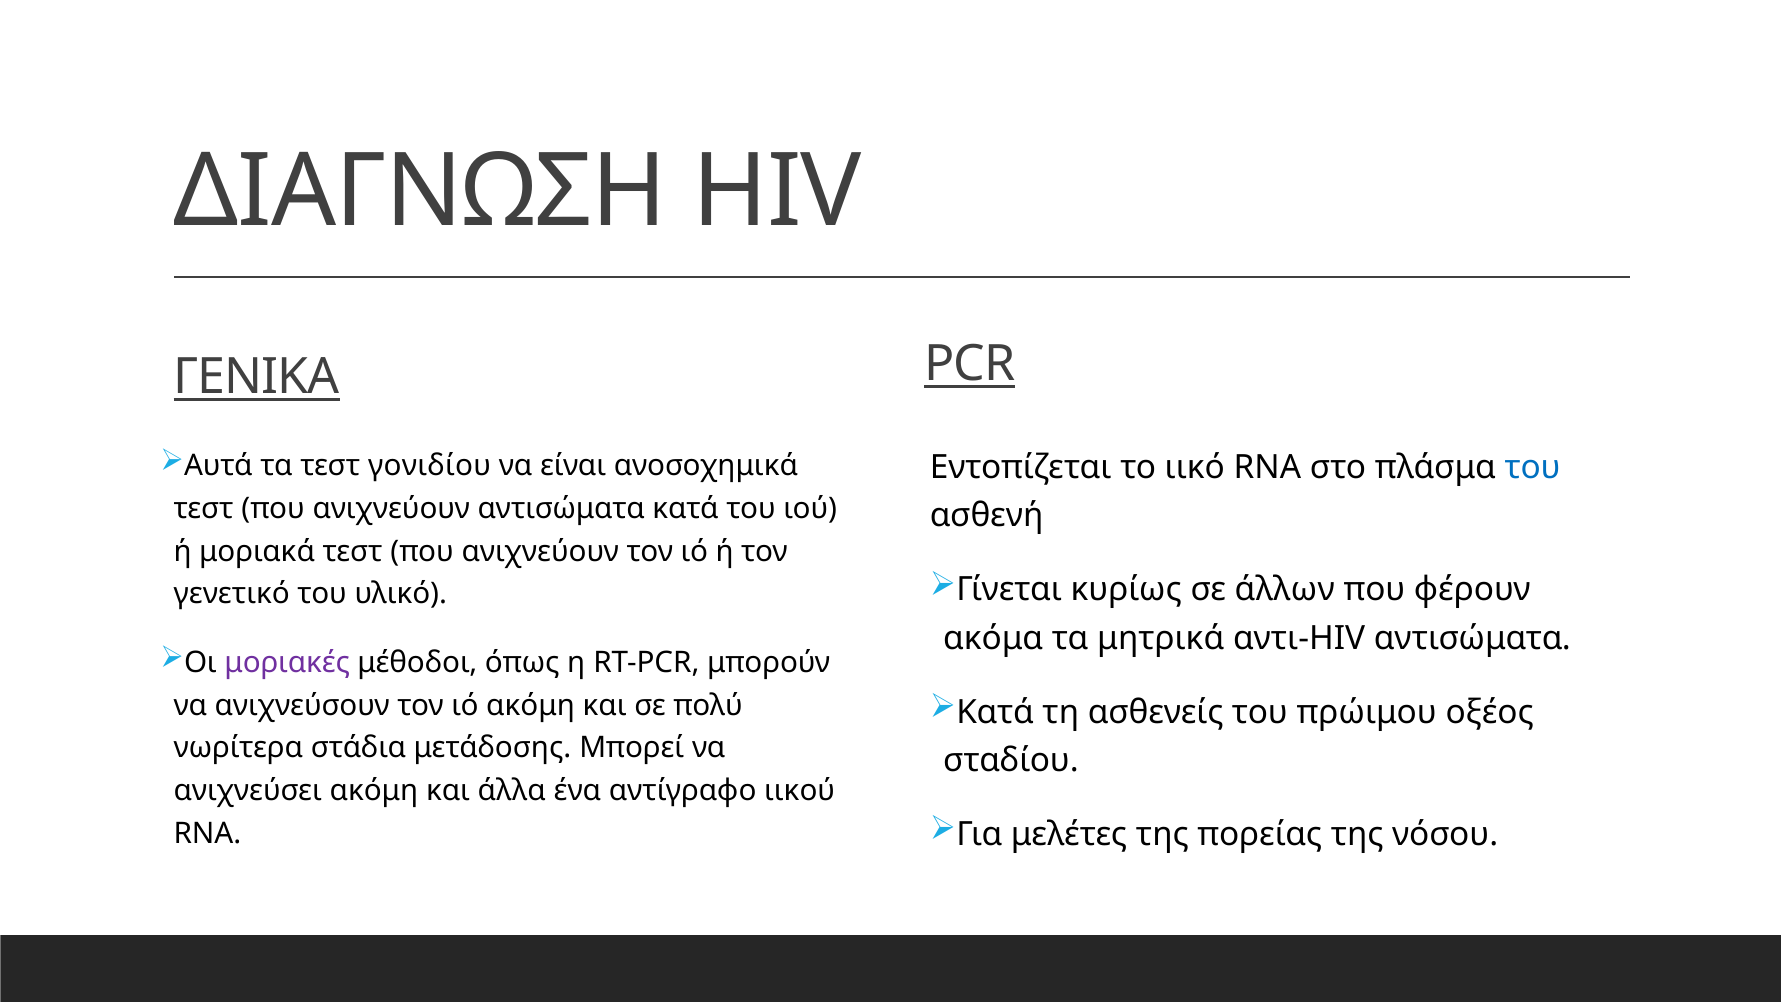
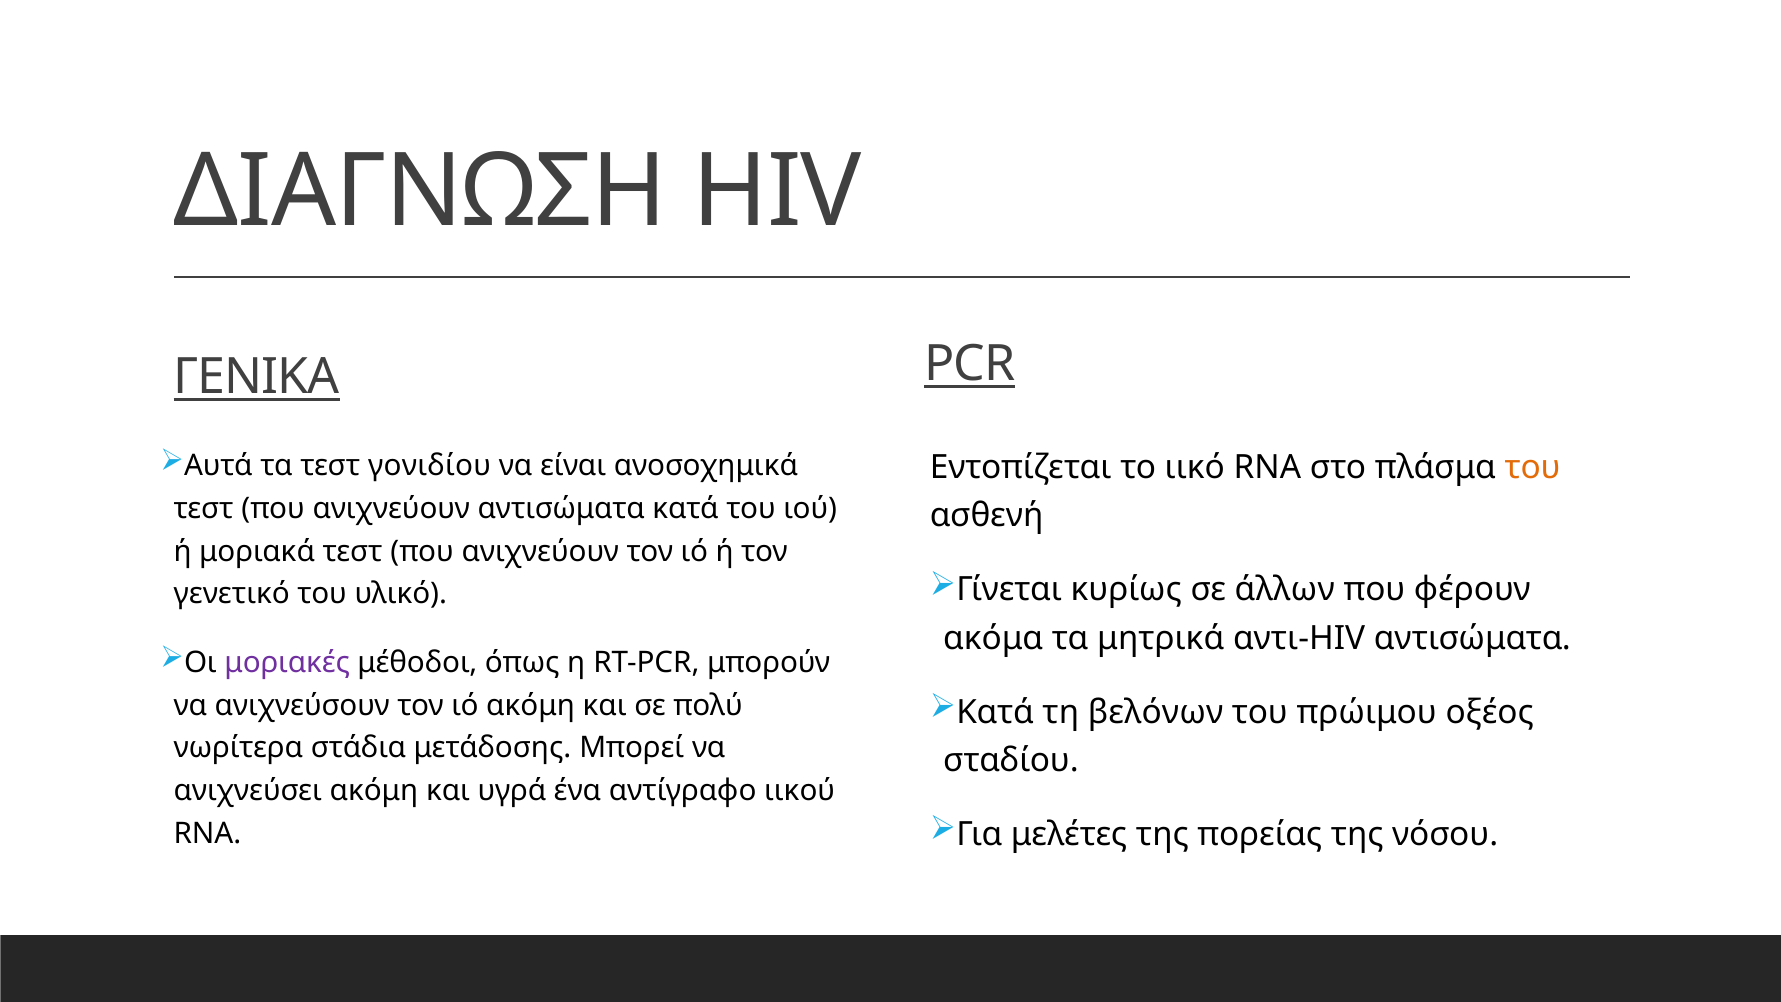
του colour: blue -> orange (1533, 468)
ασθενείς: ασθενείς -> βελόνων (1156, 712)
άλλα: άλλα -> υγρά (512, 791)
